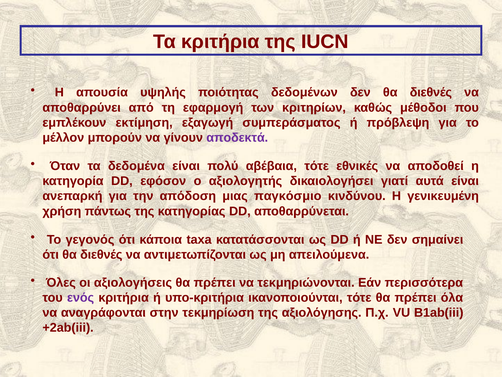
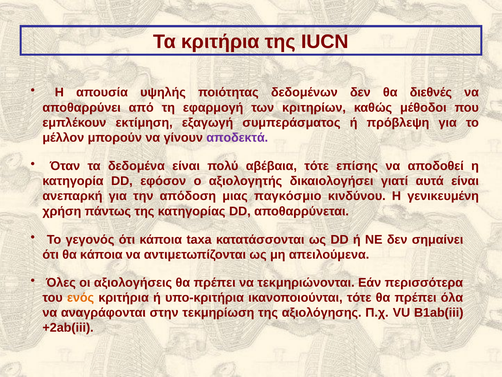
εθνικές: εθνικές -> επίσης (357, 166)
ότι θα διεθνές: διεθνές -> κάποια (101, 254)
ενός colour: purple -> orange (81, 297)
